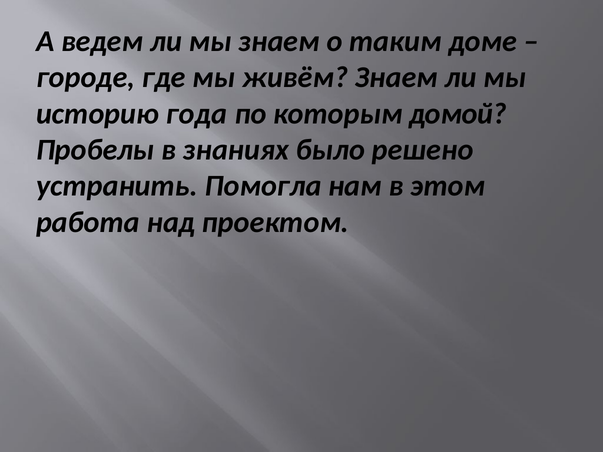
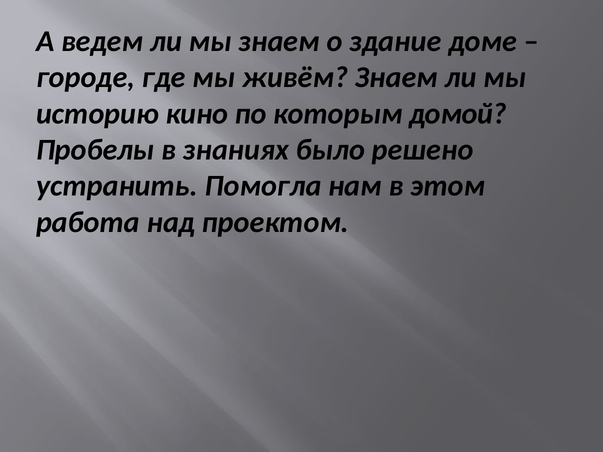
таким: таким -> здание (395, 41)
года: года -> кино (197, 114)
